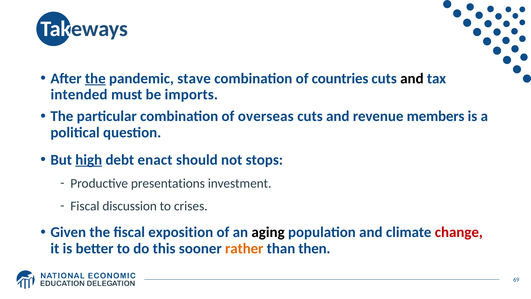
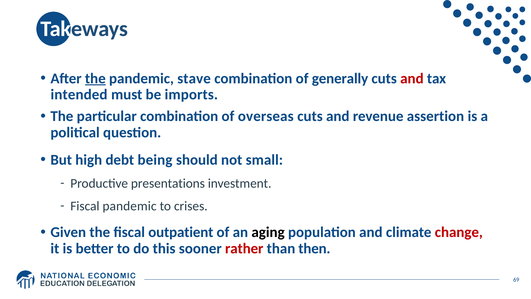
countries: countries -> generally (340, 78)
and colour: black -> red (412, 78)
members: members -> assertion (435, 116)
high underline: present -> none (89, 160)
enact: enact -> being (155, 160)
stops: stops -> small (264, 160)
Fiscal discussion: discussion -> pandemic (130, 206)
exposition: exposition -> outpatient (181, 232)
rather colour: orange -> red (244, 248)
